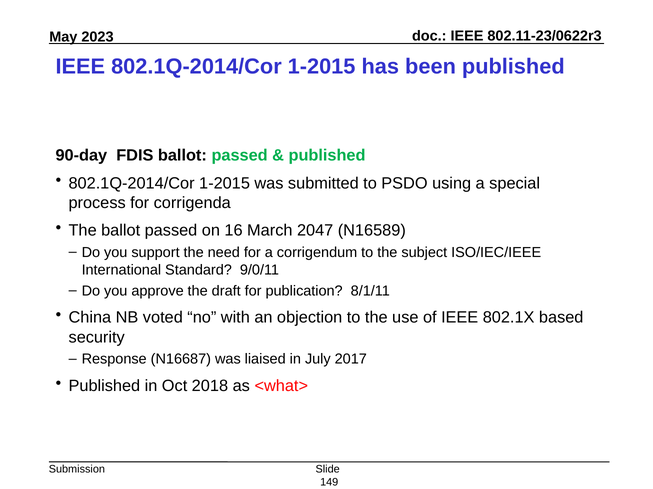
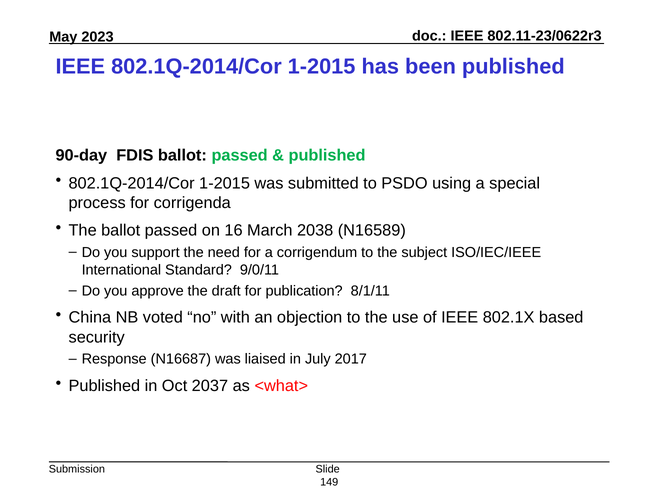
2047: 2047 -> 2038 (315, 231)
2018: 2018 -> 2037 (210, 386)
